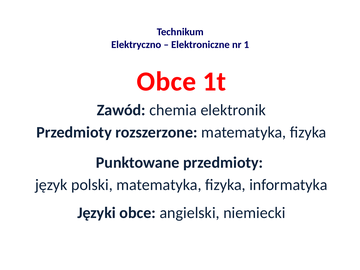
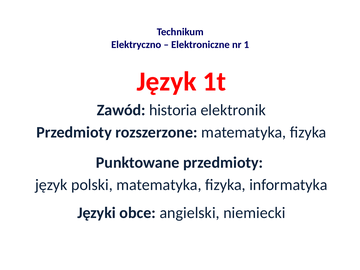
Obce: Obce -> Język (167, 82)
chemia: chemia -> historia (173, 110)
